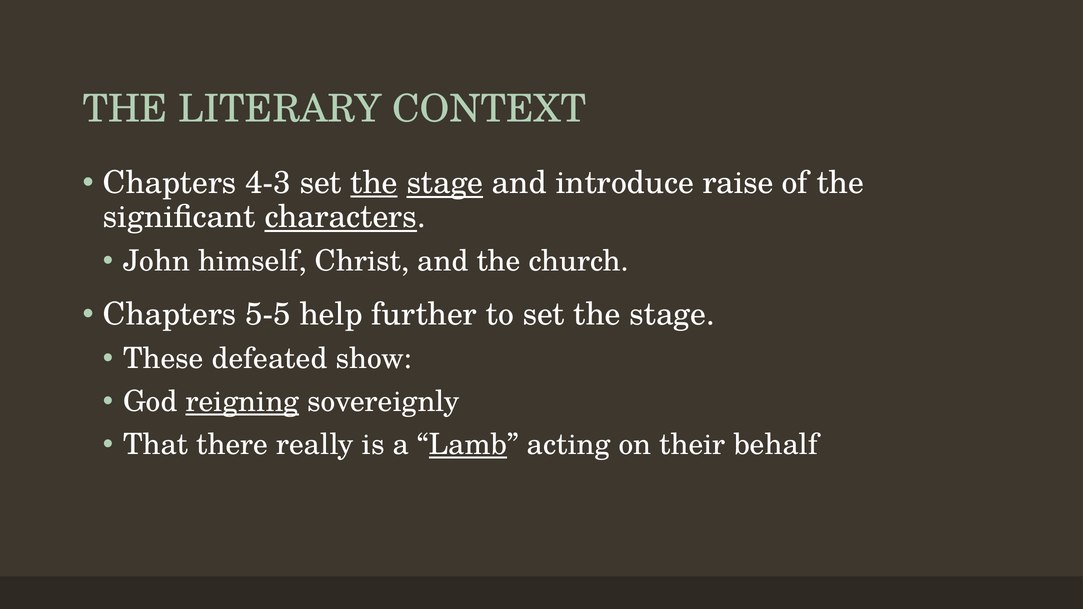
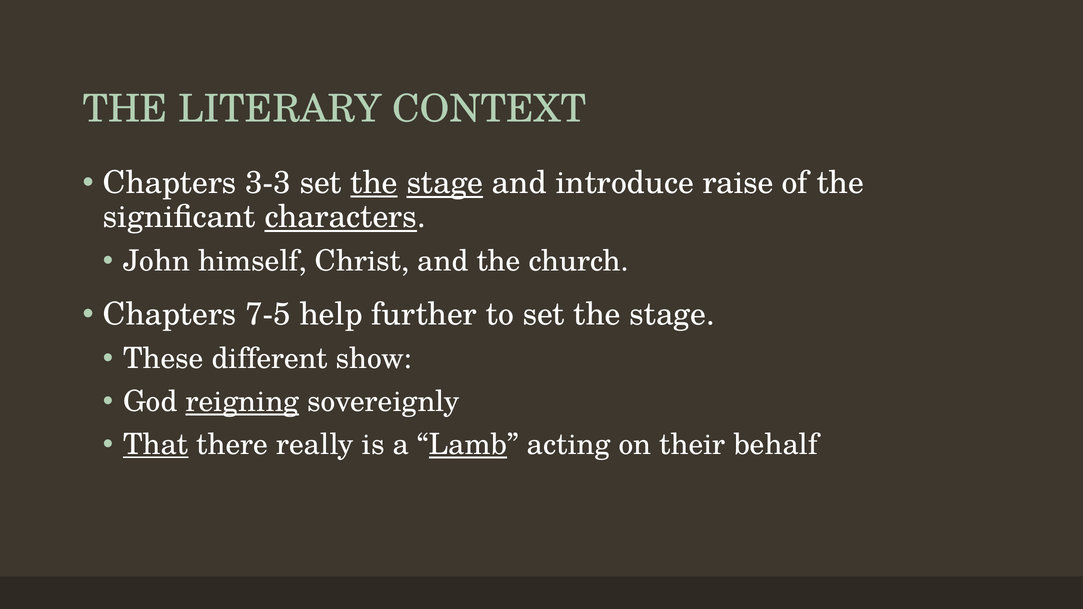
4-3: 4-3 -> 3-3 (268, 183)
5-5: 5-5 -> 7-5 (268, 315)
defeated: defeated -> different (270, 359)
That underline: none -> present (156, 445)
